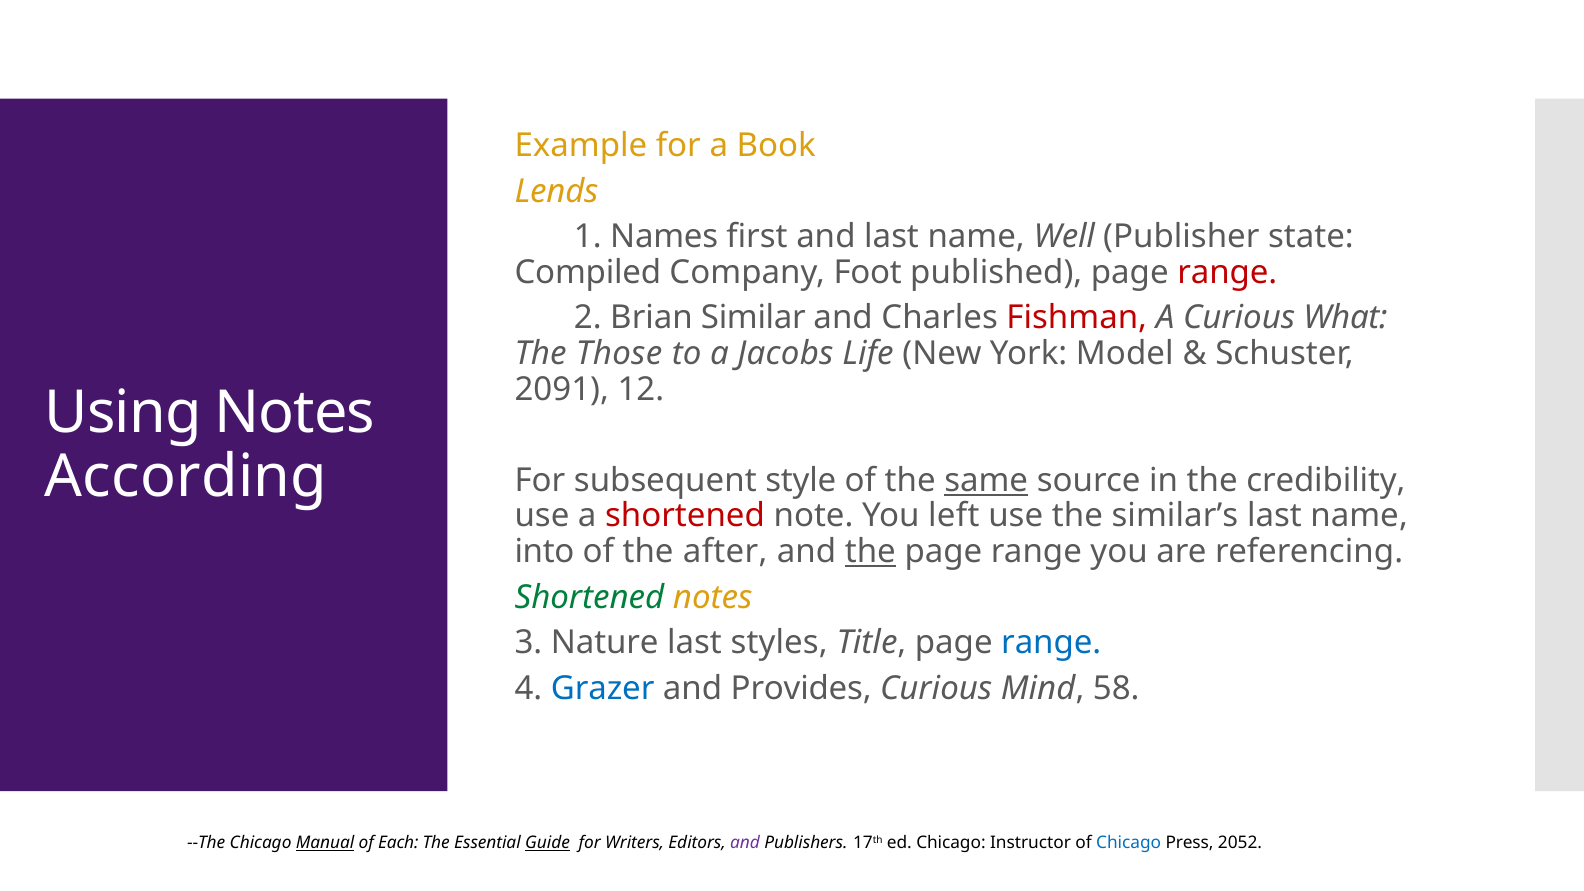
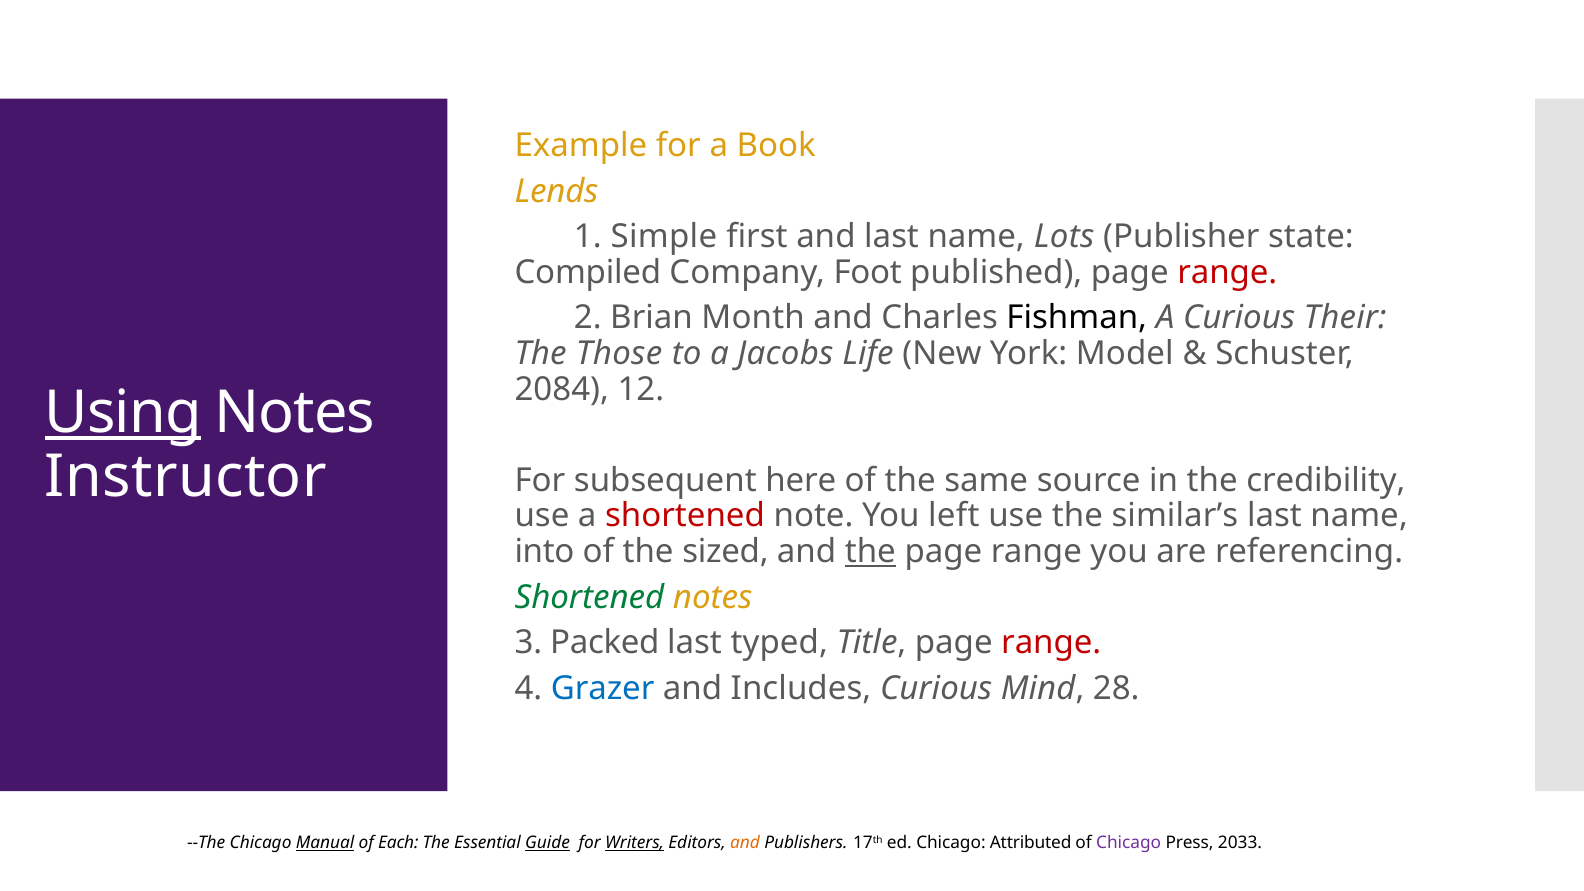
Names: Names -> Simple (664, 237)
Well: Well -> Lots (1064, 237)
Similar: Similar -> Month (753, 318)
Fishman colour: red -> black (1077, 318)
What: What -> Their (1345, 318)
2091: 2091 -> 2084 (562, 389)
Using underline: none -> present (123, 412)
According: According -> Instructor (186, 477)
style: style -> here (801, 480)
same underline: present -> none (986, 480)
after: after -> sized (725, 552)
Nature: Nature -> Packed (605, 643)
styles: styles -> typed (779, 643)
range colour: blue -> red (1051, 643)
Provides: Provides -> Includes (801, 688)
58: 58 -> 28 (1116, 688)
Writers underline: none -> present (635, 843)
and colour: purple -> orange (745, 843)
Instructor: Instructor -> Attributed (1031, 843)
Chicago colour: blue -> purple (1129, 843)
2052: 2052 -> 2033 (1240, 843)
